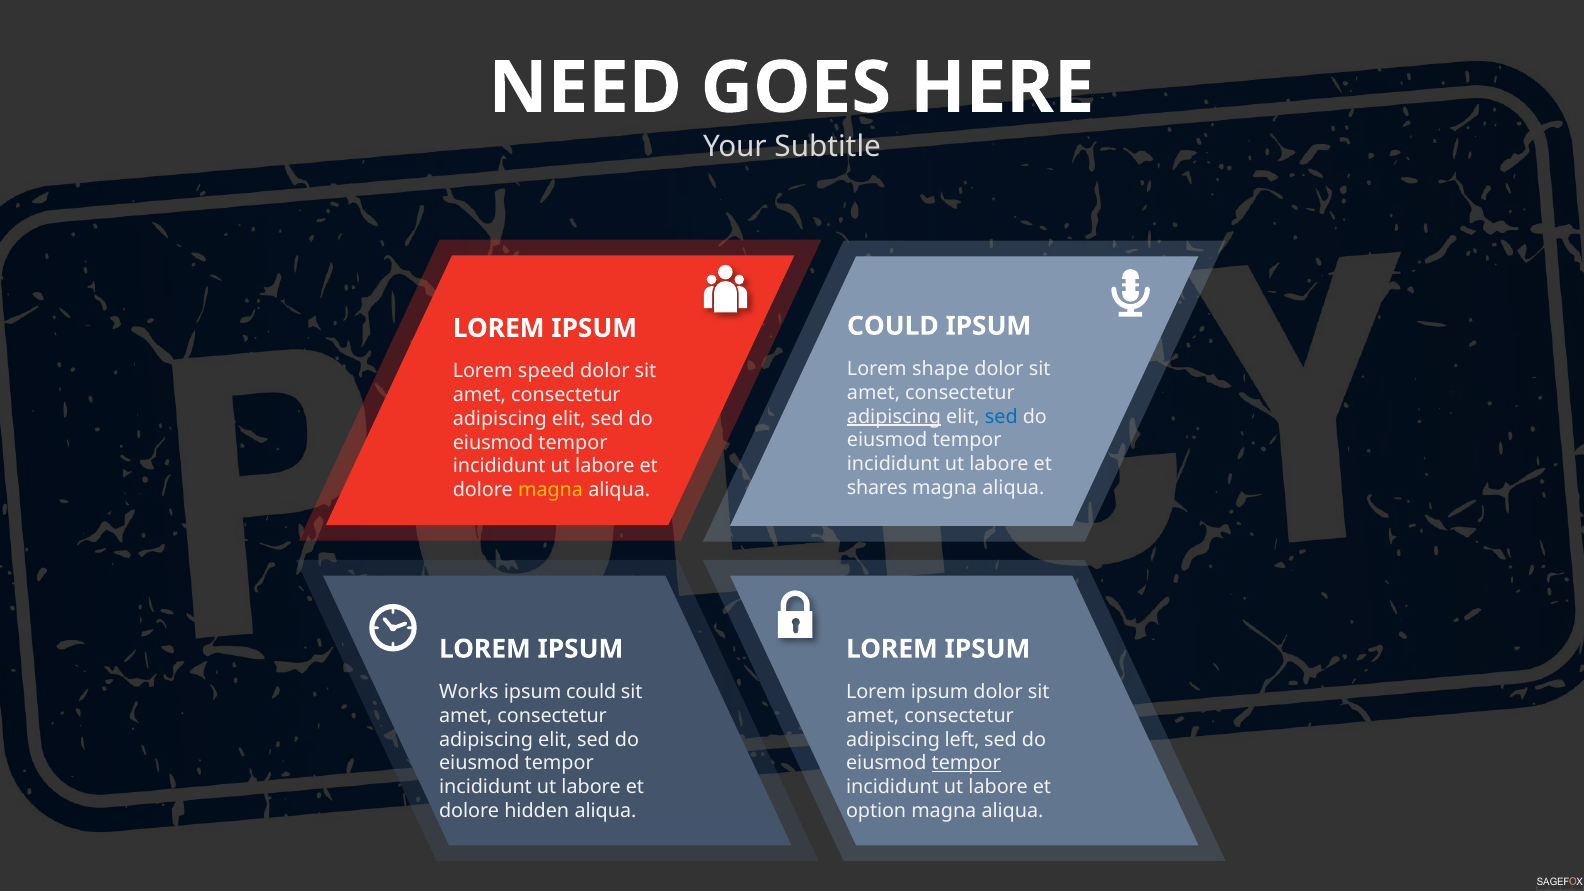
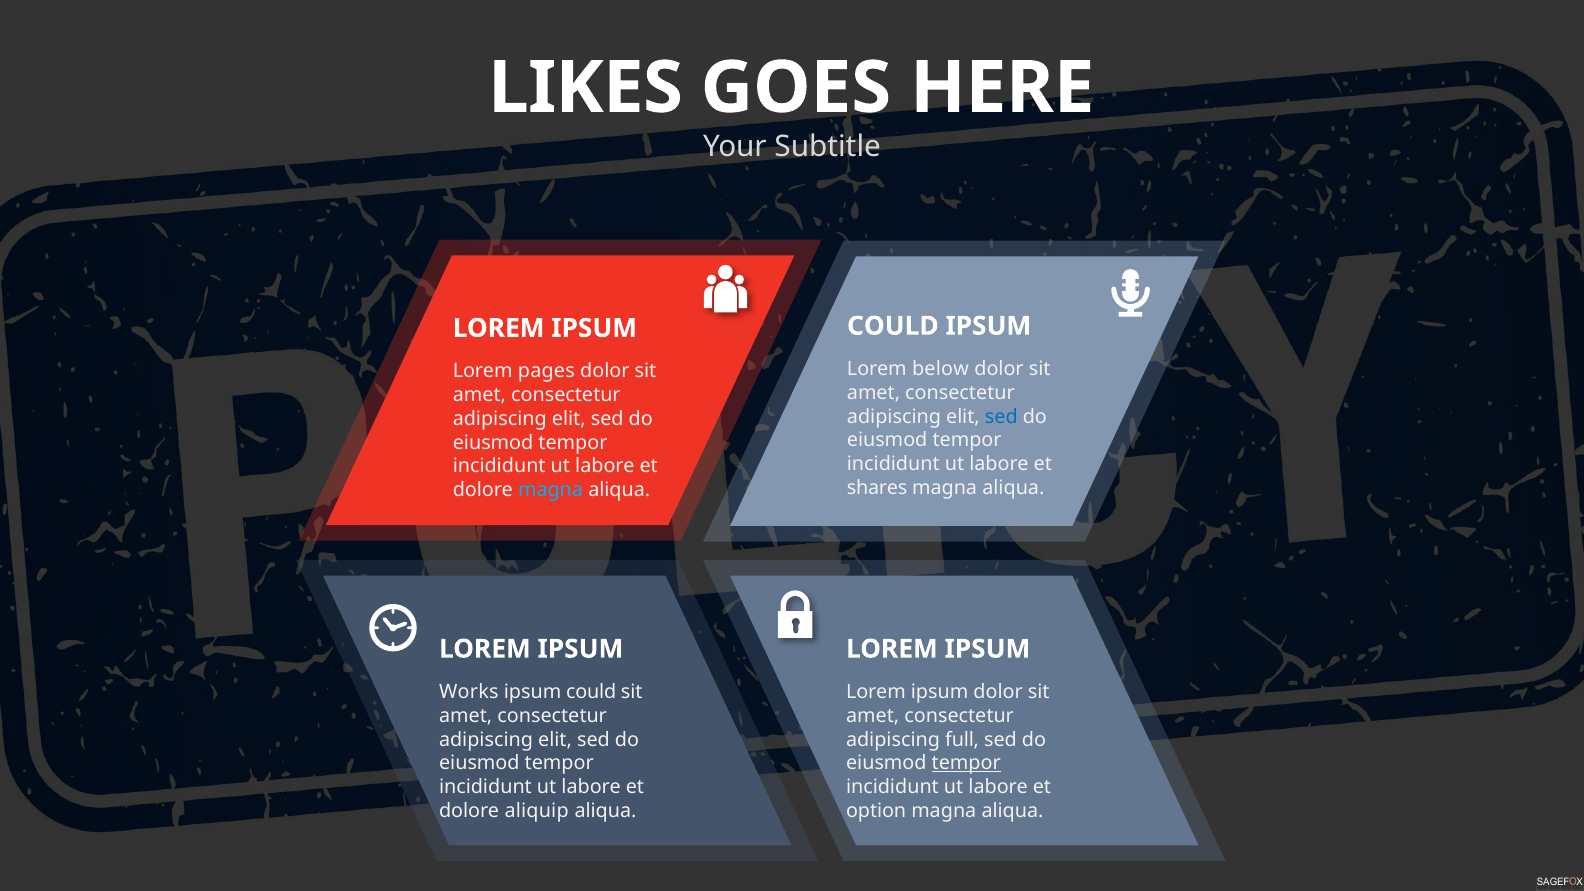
NEED: NEED -> LIKES (586, 88)
shape: shape -> below (940, 369)
speed: speed -> pages (546, 371)
adipiscing underline: present -> none (894, 417)
magna colour: yellow -> light blue (551, 490)
left: left -> full (962, 740)
hidden: hidden -> aliquip (537, 811)
